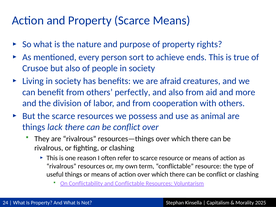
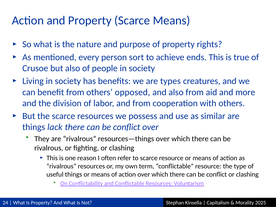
afraid: afraid -> types (170, 81)
perfectly: perfectly -> opposed (132, 92)
animal: animal -> similar (213, 116)
